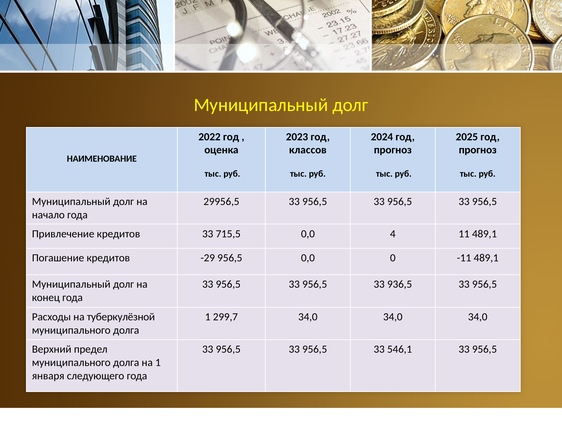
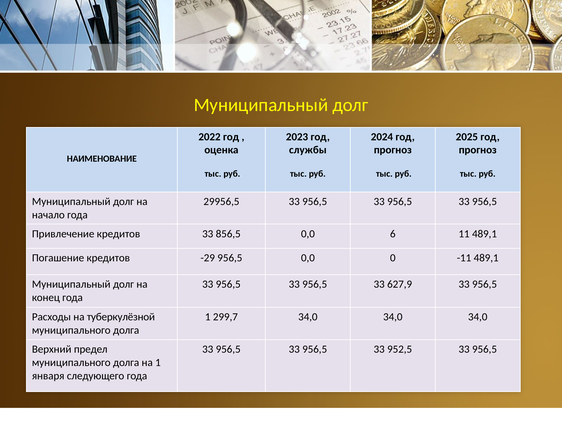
классов: классов -> службы (308, 150)
715,5: 715,5 -> 856,5 (228, 234)
4: 4 -> 6 (393, 234)
936,5: 936,5 -> 627,9 (400, 285)
546,1: 546,1 -> 952,5 (400, 350)
